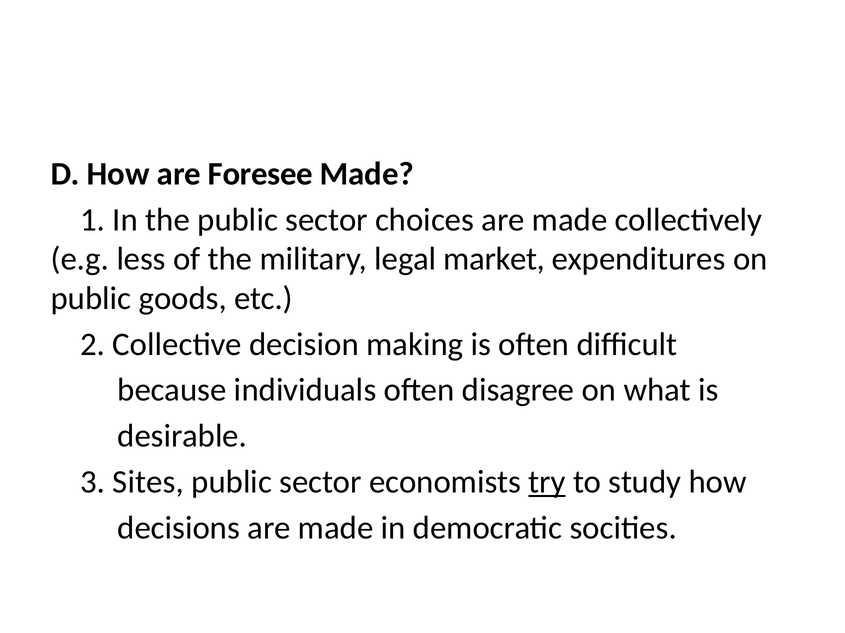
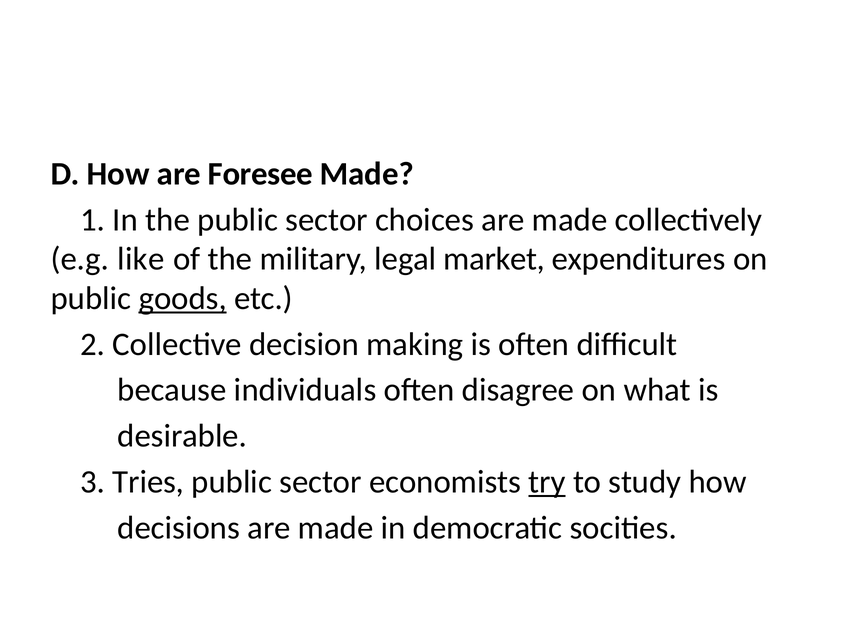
less: less -> like (141, 259)
goods underline: none -> present (183, 299)
Sites: Sites -> Tries (148, 482)
